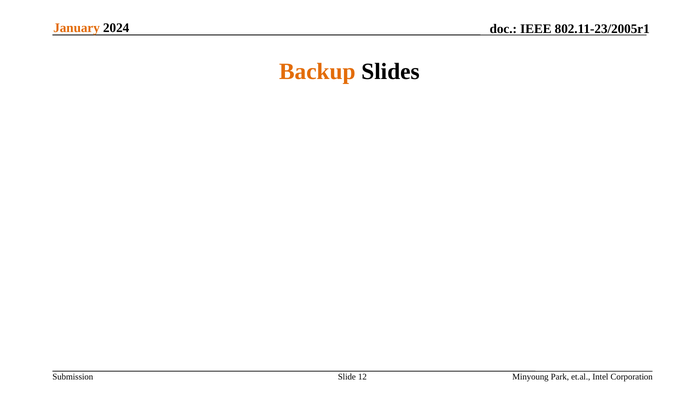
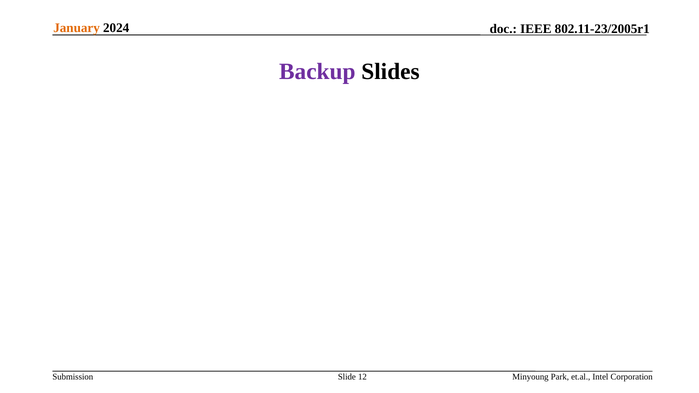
Backup colour: orange -> purple (317, 71)
